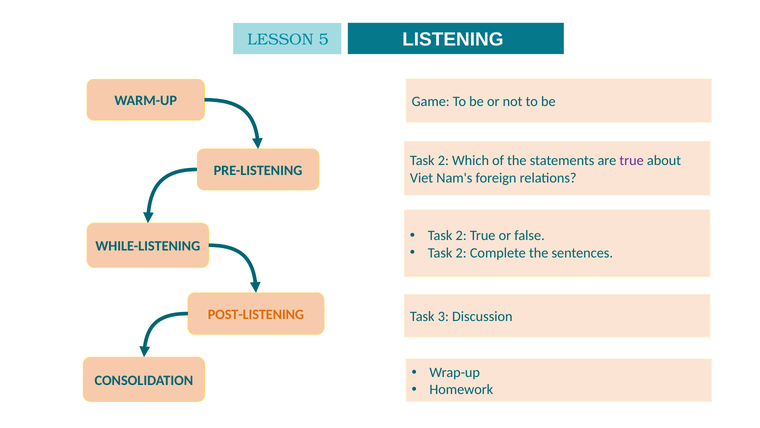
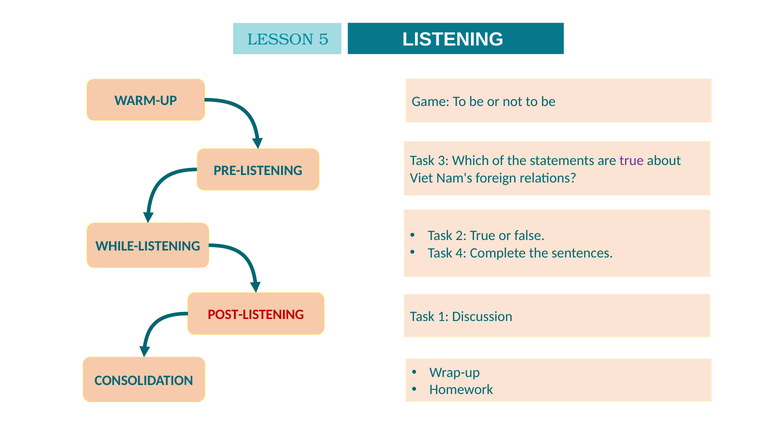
2: 2 -> 3 (443, 161)
2: 2 -> 4 (461, 253)
POST-LISTENING colour: orange -> red (256, 314)
3: 3 -> 1 (443, 316)
